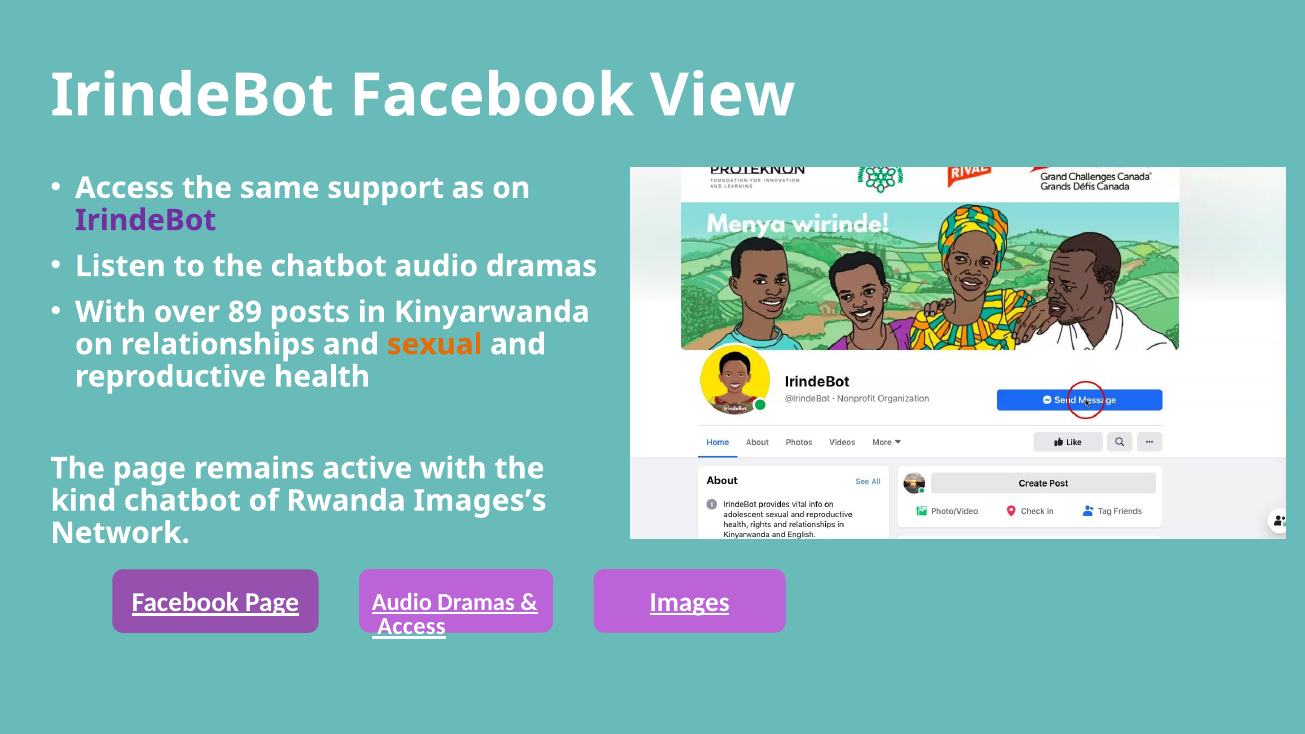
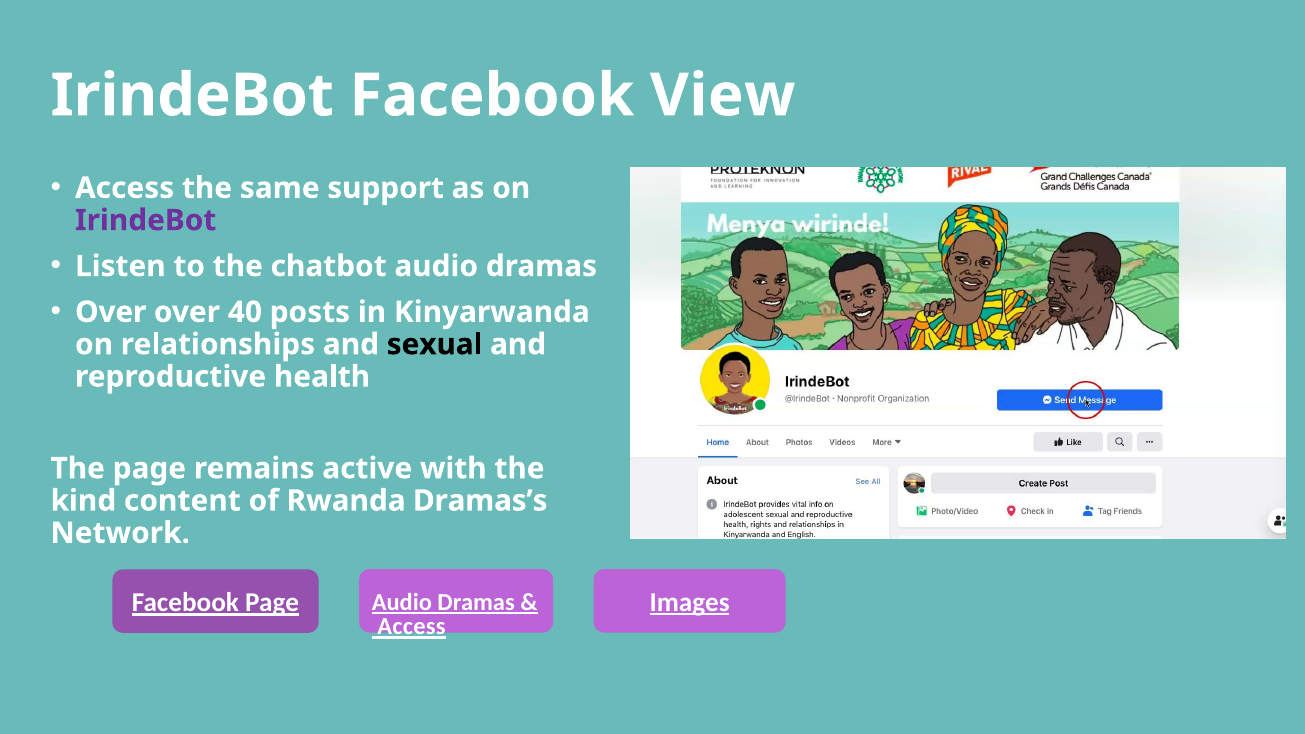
With: With -> Over (111, 312)
89: 89 -> 40 (245, 312)
sexual colour: orange -> black (435, 344)
kind chatbot: chatbot -> content (182, 501)
Images’s: Images’s -> Dramas’s (480, 501)
